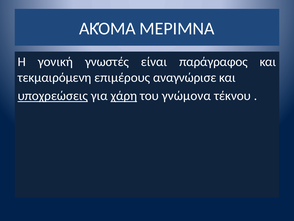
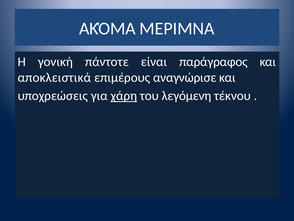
γνωστές: γνωστές -> πάντοτε (107, 62)
τεκμαιρόμενη: τεκμαιρόμενη -> αποκλειστικά (54, 77)
υποχρεώσεις underline: present -> none (53, 96)
γνώμονα: γνώμονα -> λεγόμενη (187, 96)
